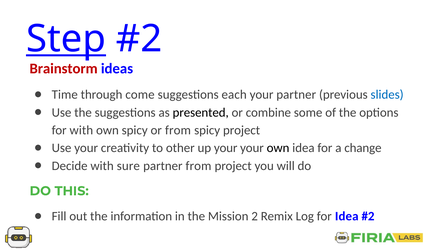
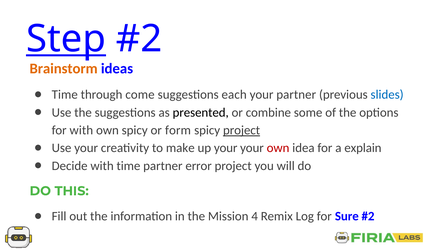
Brainstorm colour: red -> orange (64, 68)
or from: from -> form (178, 130)
project underline: none -> present (242, 130)
other: other -> make (180, 148)
own colour: black -> red (278, 148)
change: change -> explain (363, 148)
with sure: sure -> time (128, 166)
partner from: from -> error (199, 166)
2: 2 -> 4 (255, 216)
for Idea: Idea -> Sure (347, 216)
